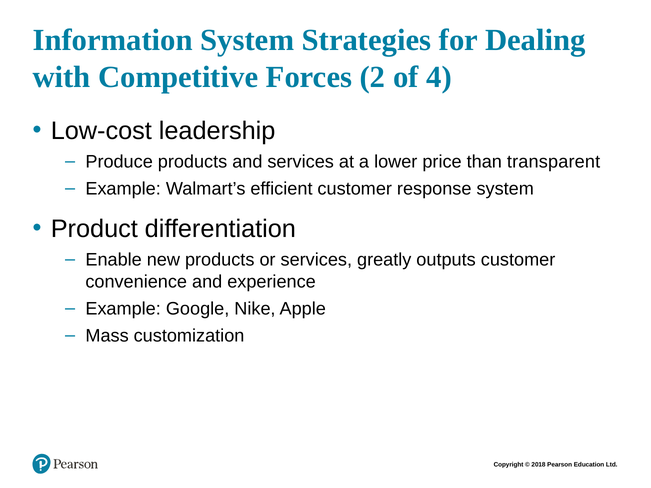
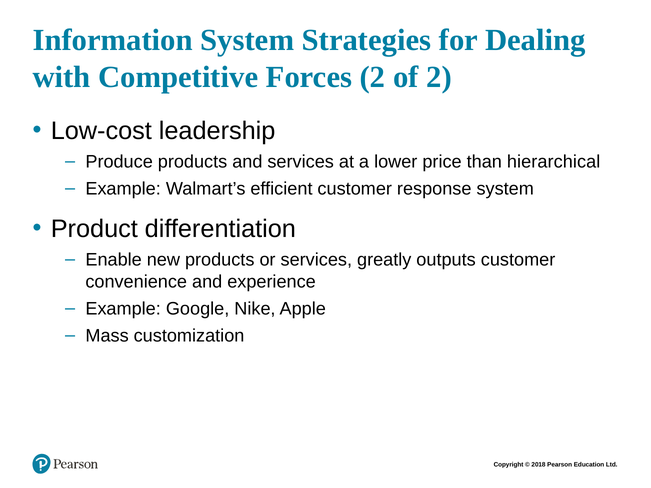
of 4: 4 -> 2 (439, 77)
transparent: transparent -> hierarchical (554, 162)
